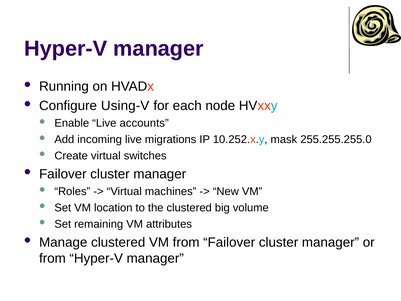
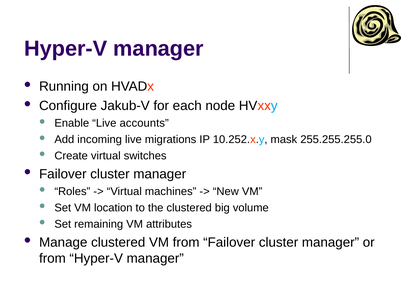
Using-V: Using-V -> Jakub-V (125, 106)
